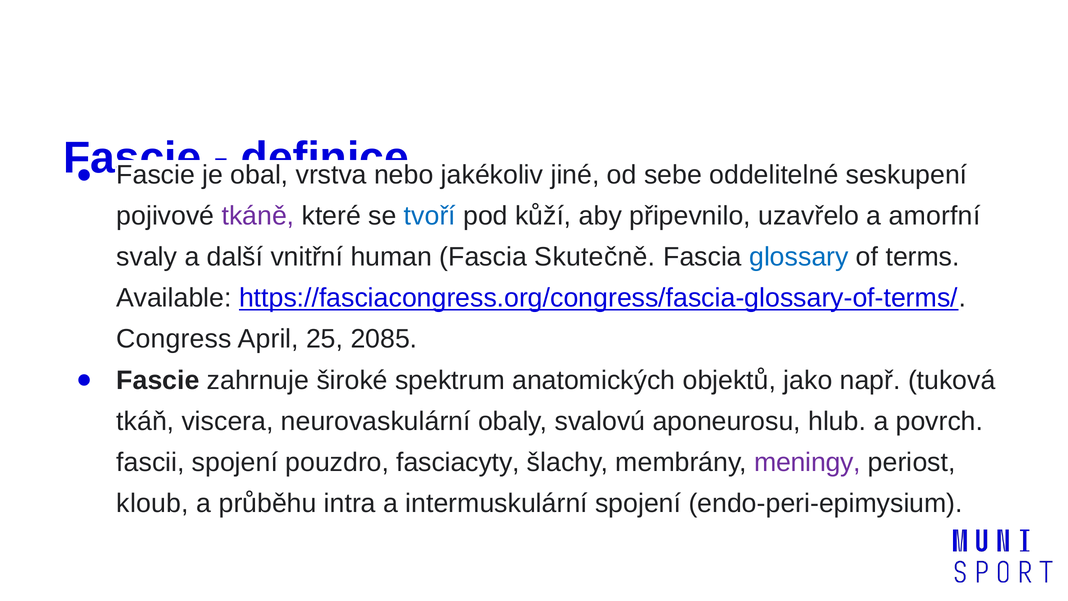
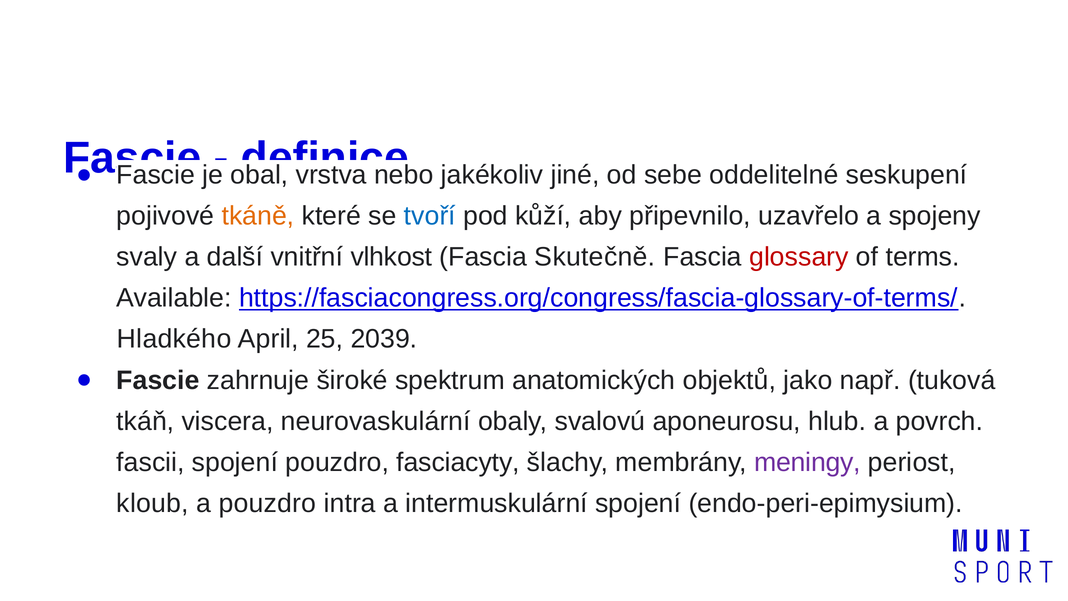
tkáně colour: purple -> orange (258, 216)
amorfní: amorfní -> spojeny (935, 216)
human: human -> vlhkost (391, 257)
glossary colour: blue -> red (799, 257)
Congress: Congress -> Hladkého (174, 339)
2085: 2085 -> 2039 (384, 339)
a průběhu: průběhu -> pouzdro (268, 503)
